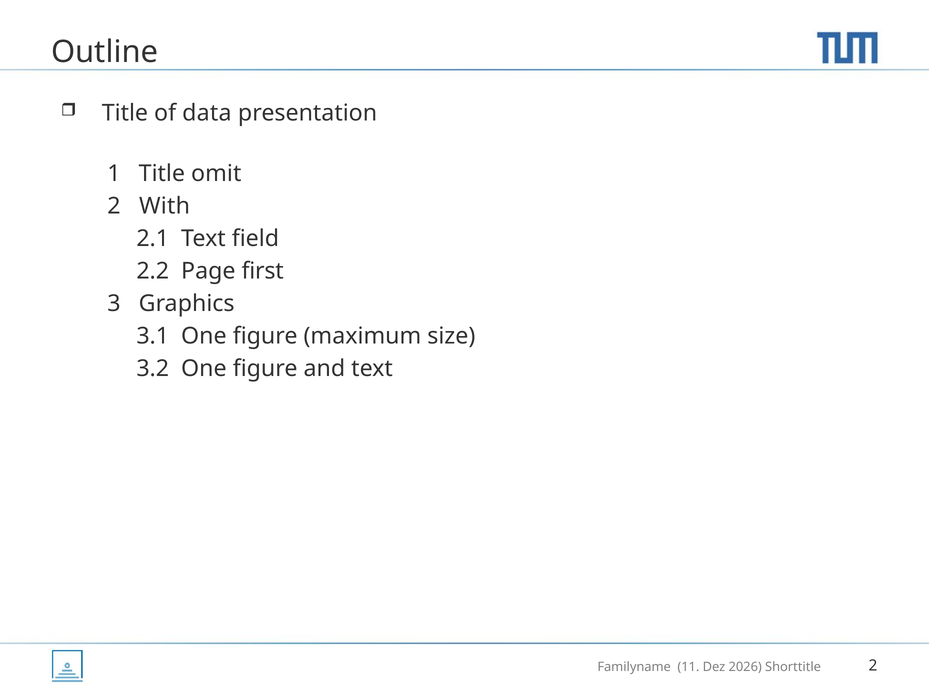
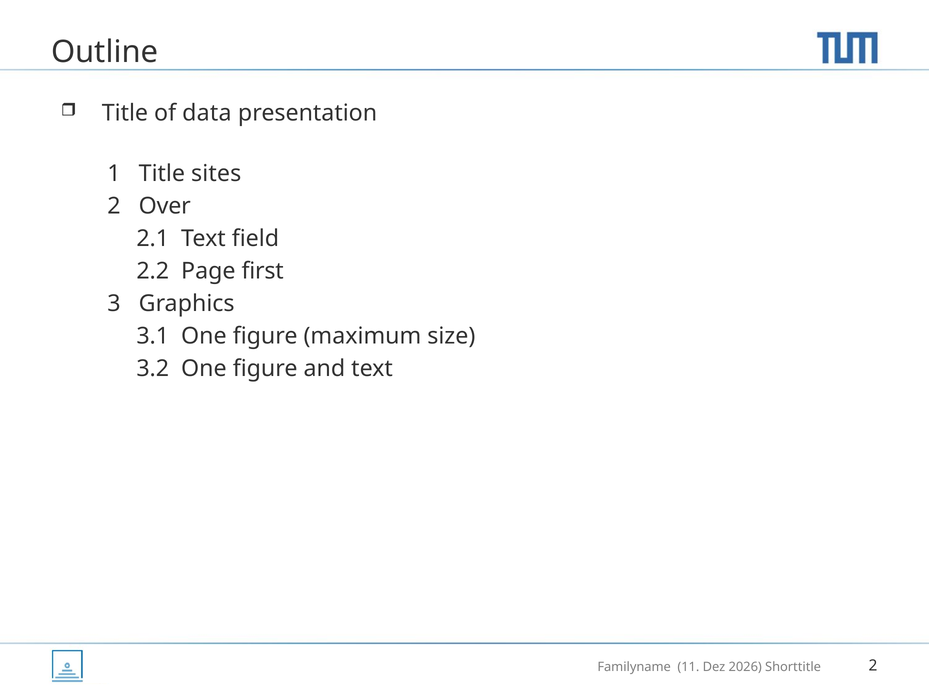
omit: omit -> sites (216, 173)
With: With -> Over (165, 206)
